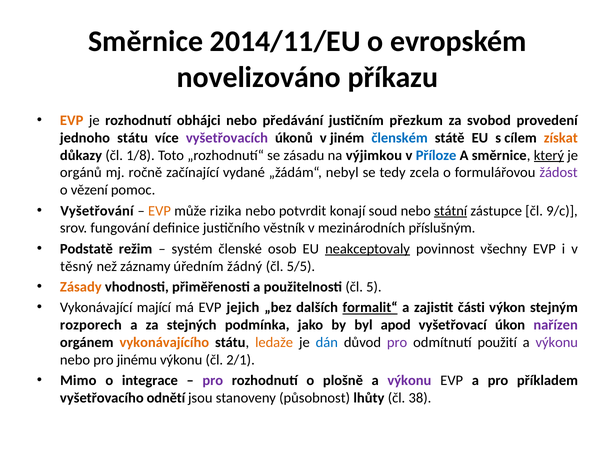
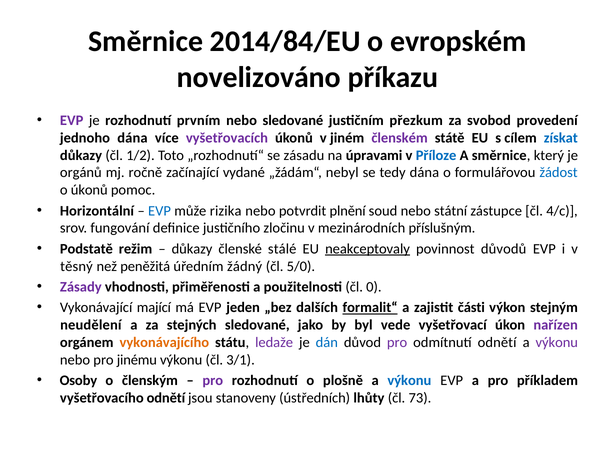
2014/11/EU: 2014/11/EU -> 2014/84/EU (285, 42)
EVP colour: orange -> purple (72, 120)
obhájci: obhájci -> prvním (199, 120)
nebo předávání: předávání -> sledované (293, 120)
jednoho státu: státu -> dána (132, 138)
členském colour: blue -> purple (400, 138)
získat colour: orange -> blue (561, 138)
1/8: 1/8 -> 1/2 (140, 155)
výjimkou: výjimkou -> úpravami (374, 155)
který underline: present -> none (549, 155)
tedy zcela: zcela -> dána (424, 173)
žádost colour: purple -> blue (559, 173)
o vězení: vězení -> úkonů (89, 190)
Vyšetřování: Vyšetřování -> Horizontální (97, 211)
EVP colour: orange -> blue (159, 211)
konají: konají -> plnění (348, 211)
státní underline: present -> none (451, 211)
9/c: 9/c -> 4/c (562, 211)
věstník: věstník -> zločinu (284, 228)
systém: systém -> důkazy (192, 249)
osob: osob -> stálé (282, 249)
všechny: všechny -> důvodů (504, 249)
záznamy: záznamy -> peněžitá (145, 266)
5/5: 5/5 -> 5/0 (301, 266)
Zásady colour: orange -> purple (81, 287)
5: 5 -> 0 (374, 287)
jejich: jejich -> jeden (243, 308)
rozporech: rozporech -> neudělení (91, 325)
stejných podmínka: podmínka -> sledované (257, 325)
apod: apod -> vede (396, 325)
ledaže colour: orange -> purple (274, 343)
odmítnutí použití: použití -> odnětí (497, 343)
2/1: 2/1 -> 3/1 (241, 360)
Mimo: Mimo -> Osoby (78, 381)
integrace: integrace -> členským (150, 381)
výkonu colour: purple -> blue (409, 381)
působnost: působnost -> ústředních (315, 398)
38: 38 -> 73 (420, 398)
